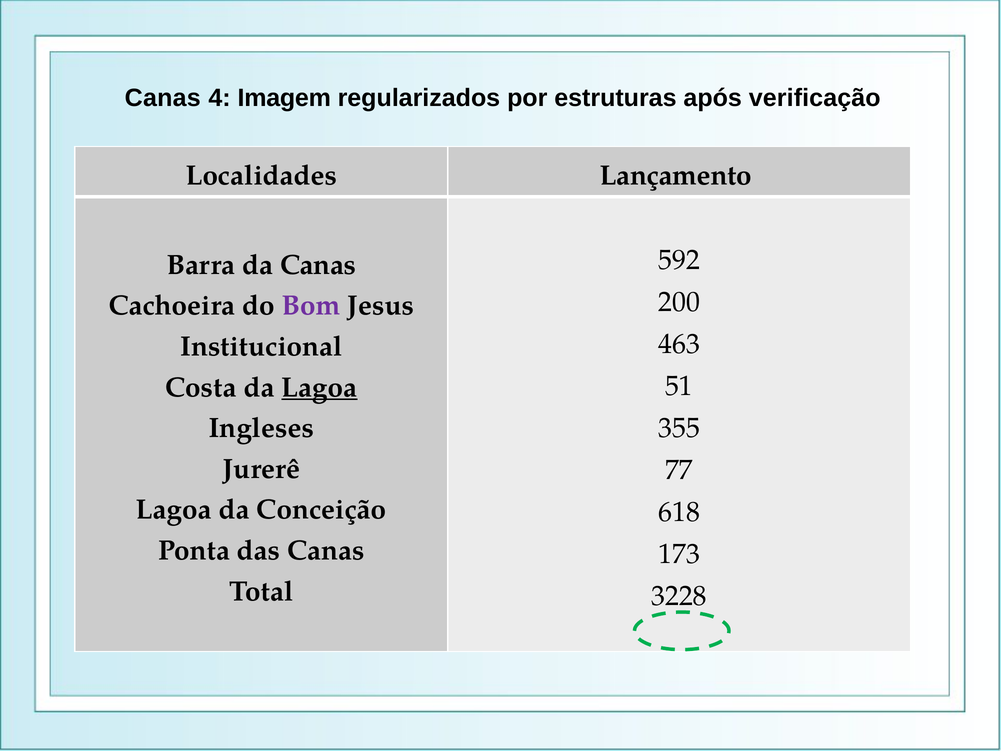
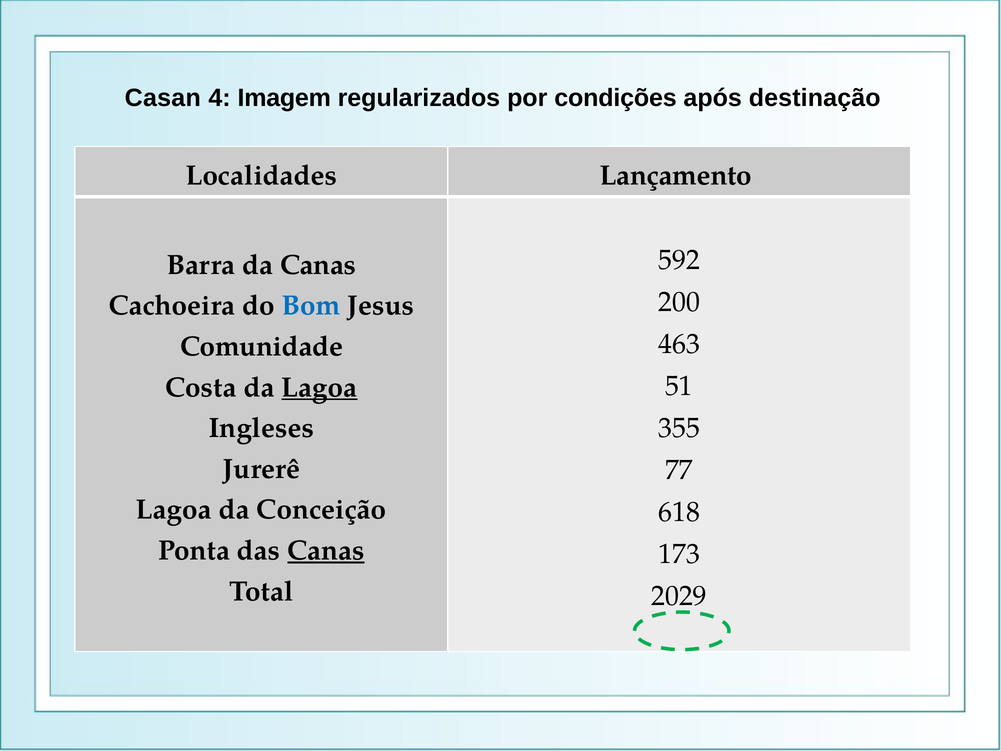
Canas: Canas -> Casan (163, 98)
estruturas: estruturas -> condições (615, 98)
verificação: verificação -> destinação (815, 98)
Bom colour: purple -> blue (311, 306)
Institucional: Institucional -> Comunidade (261, 346)
Canas underline: none -> present (326, 550)
3228: 3228 -> 2029 (679, 596)
